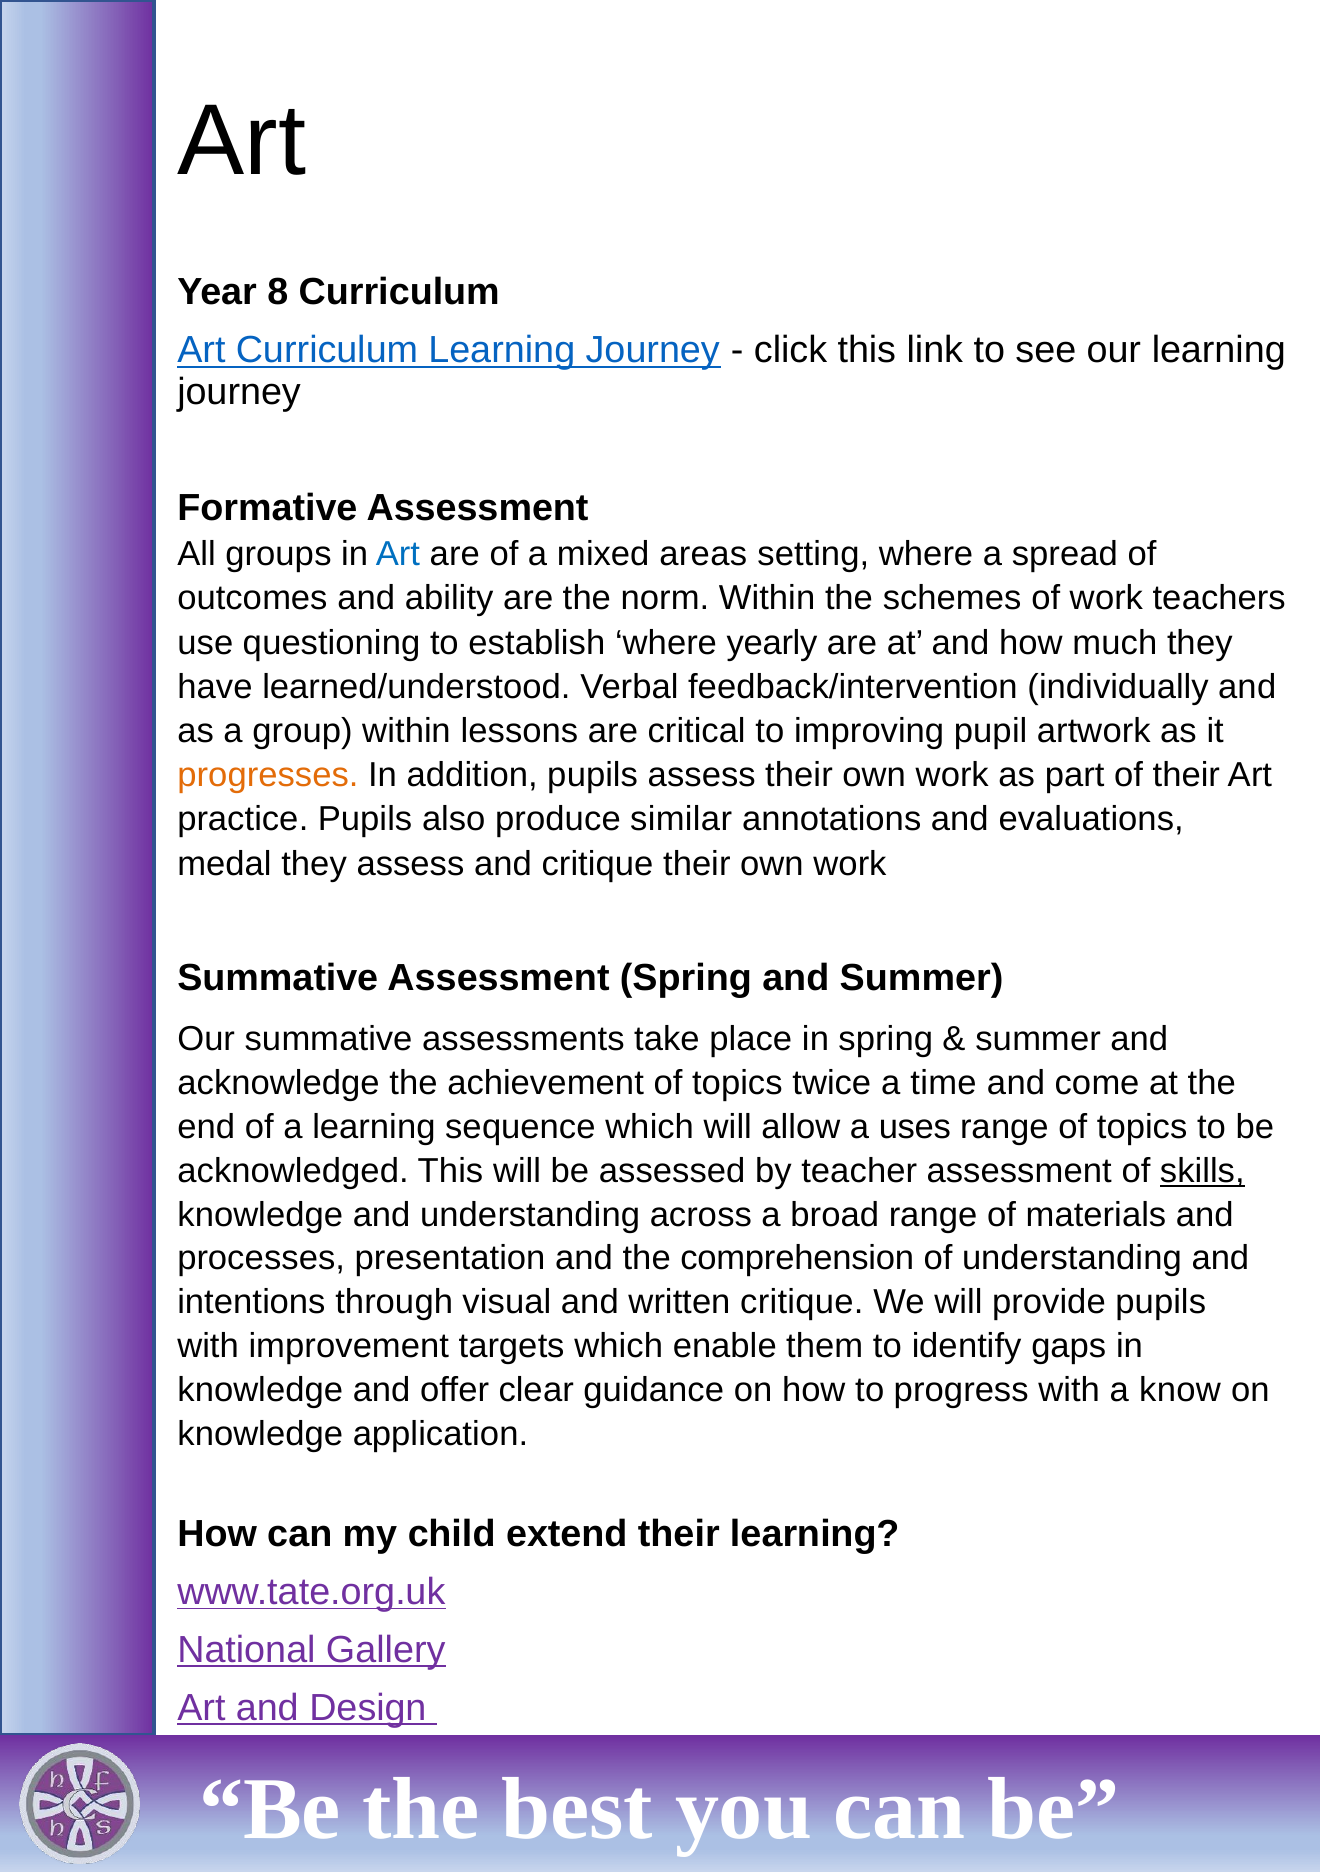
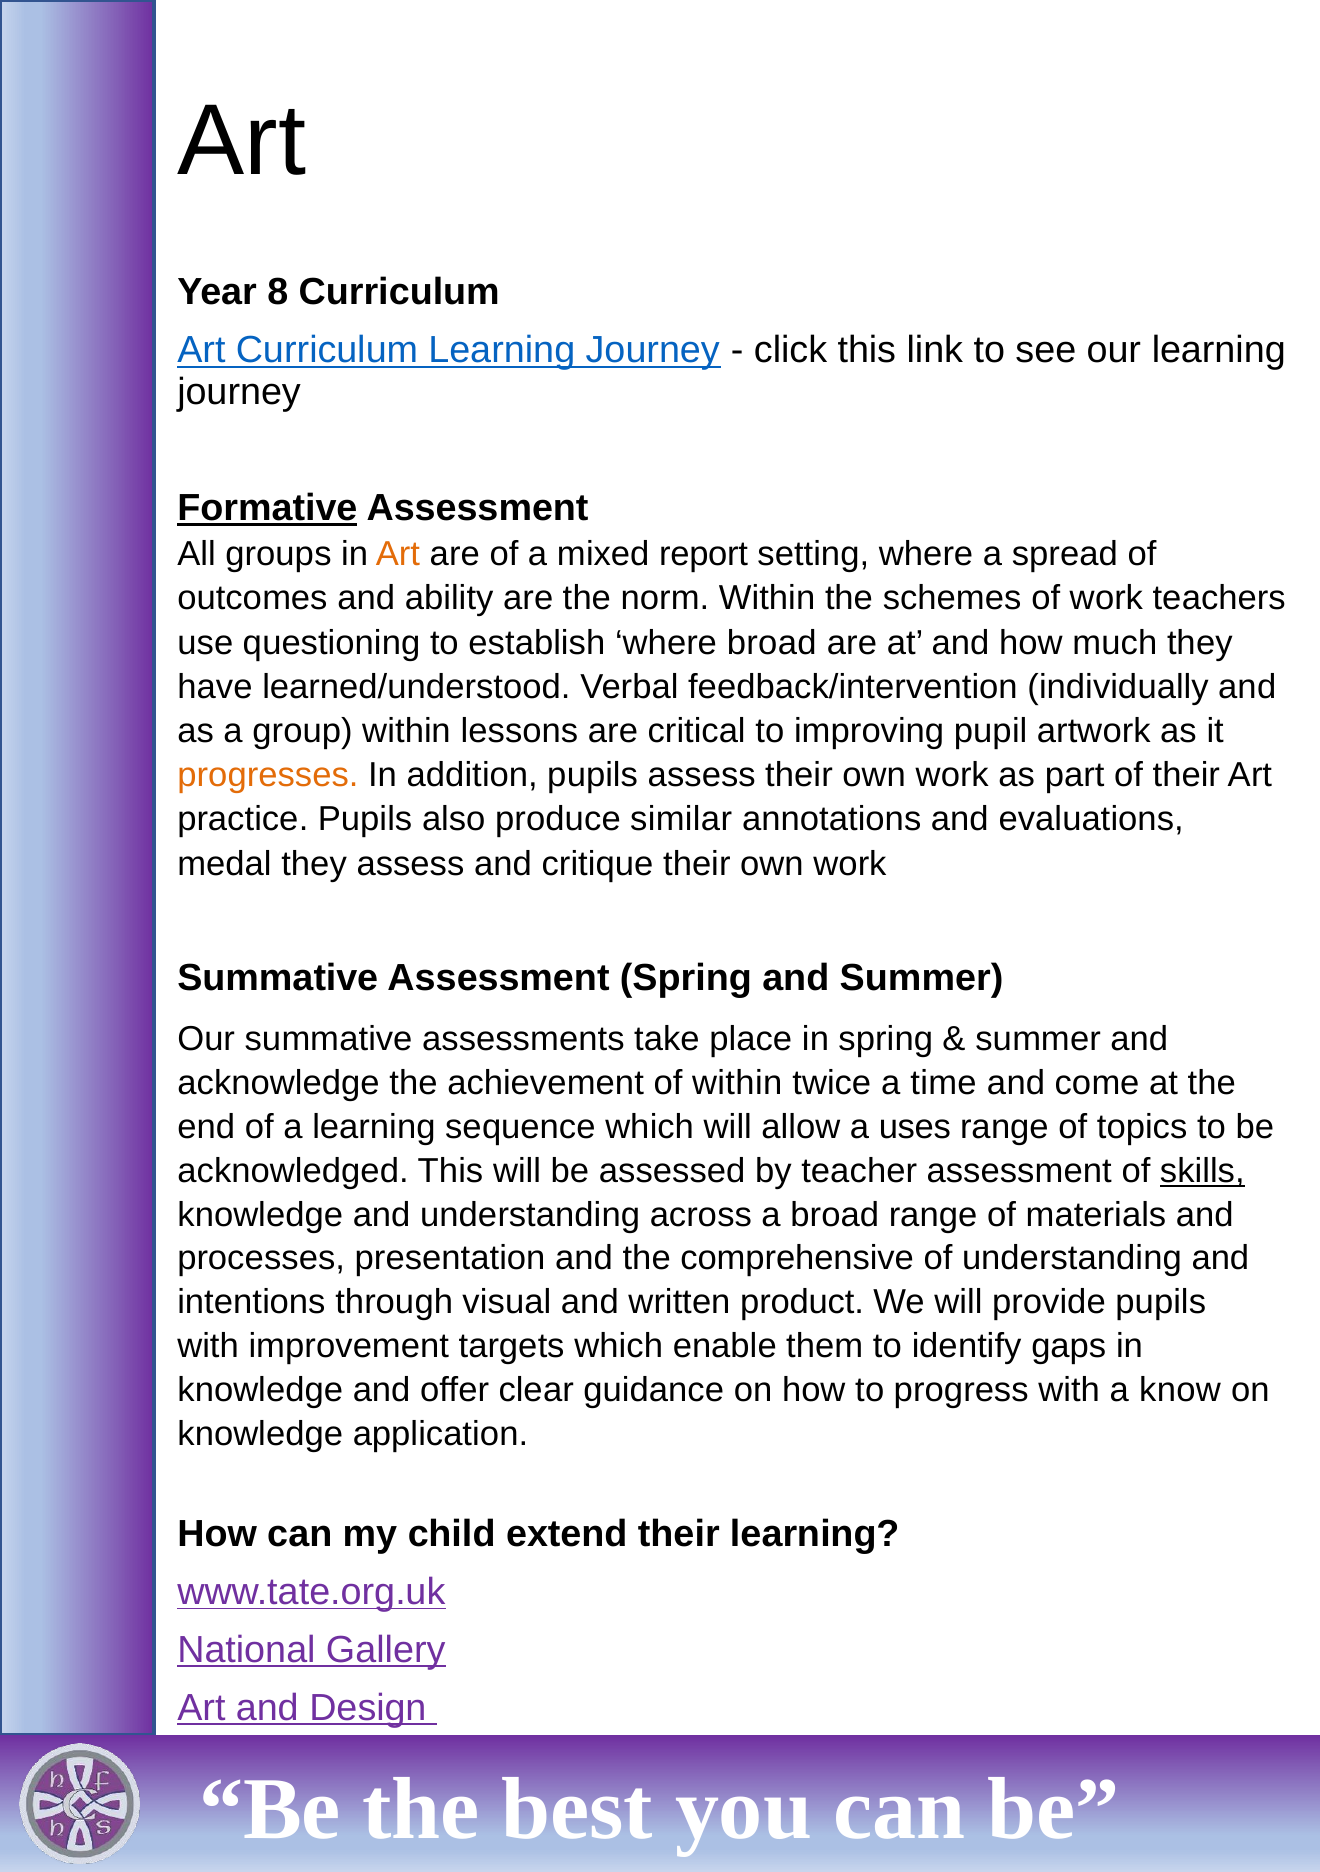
Formative underline: none -> present (267, 509)
Art colour: blue -> orange (398, 555)
areas: areas -> report (704, 555)
where yearly: yearly -> broad (772, 643)
achievement of topics: topics -> within (737, 1084)
comprehension: comprehension -> comprehensive (797, 1259)
written critique: critique -> product (802, 1303)
